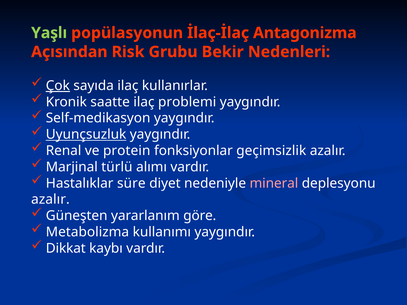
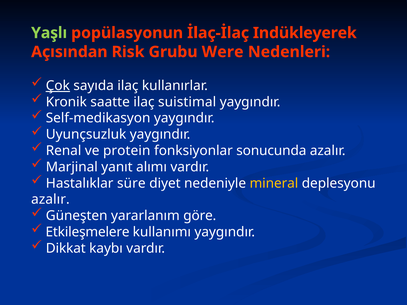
Antagonizma: Antagonizma -> Indükleyerek (305, 33)
Bekir: Bekir -> Were (223, 52)
problemi: problemi -> suistimal (187, 102)
Uyunçsuzluk underline: present -> none (86, 135)
geçimsizlik: geçimsizlik -> sonucunda (271, 151)
türlü: türlü -> yanıt (117, 167)
mineral colour: pink -> yellow (274, 183)
Metabolizma: Metabolizma -> Etkileşmelere (88, 232)
